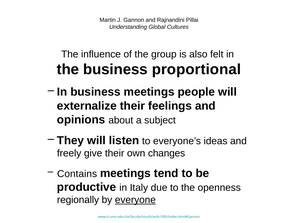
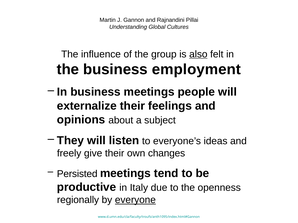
also underline: none -> present (198, 54)
proportional: proportional -> employment (196, 70)
Contains: Contains -> Persisted (77, 174)
